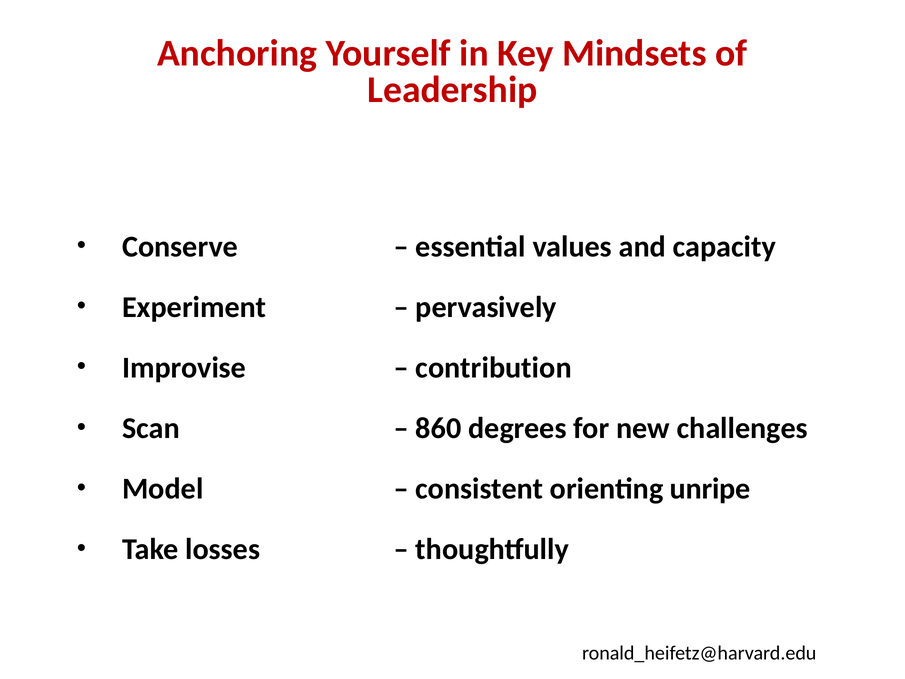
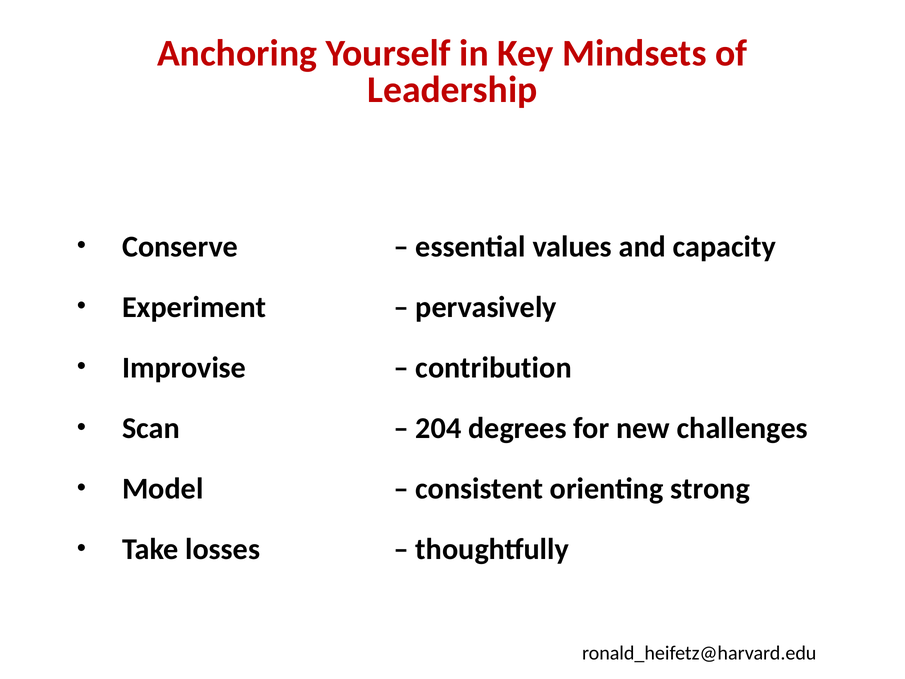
860: 860 -> 204 (438, 428)
unripe: unripe -> strong (710, 489)
